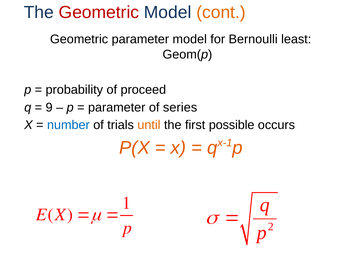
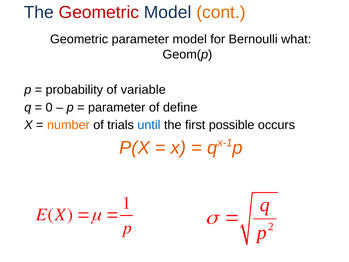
least: least -> what (296, 39)
proceed: proceed -> variable (143, 90)
9: 9 -> 0 (49, 107)
series: series -> define (180, 107)
number colour: blue -> orange (68, 125)
until colour: orange -> blue (149, 125)
